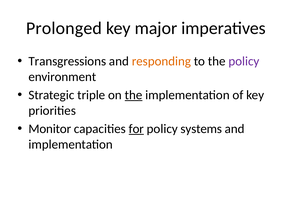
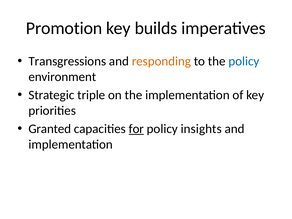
Prolonged: Prolonged -> Promotion (64, 28)
major: major -> builds (156, 28)
policy colour: purple -> blue (244, 61)
the underline: present -> none (134, 95)
Monitor: Monitor -> Granted (50, 129)
systems: systems -> insights (201, 129)
